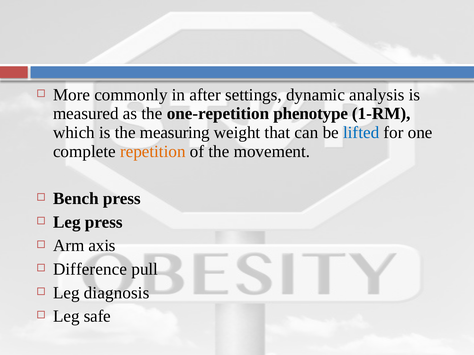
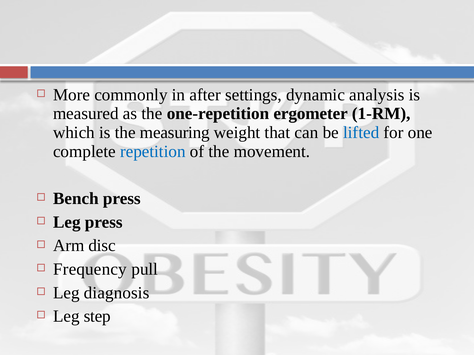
phenotype: phenotype -> ergometer (311, 114)
repetition colour: orange -> blue (153, 152)
axis: axis -> disc (102, 246)
Difference: Difference -> Frequency (90, 270)
safe: safe -> step (97, 317)
